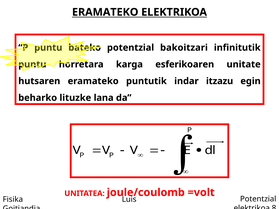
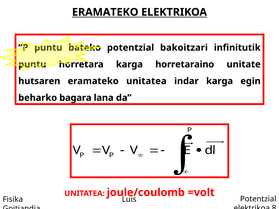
esferikoaren: esferikoaren -> horretaraino (185, 64)
eramateko puntutik: puntutik -> unitatea (146, 81)
indar itzazu: itzazu -> karga (220, 81)
lituzke: lituzke -> bagara (75, 98)
